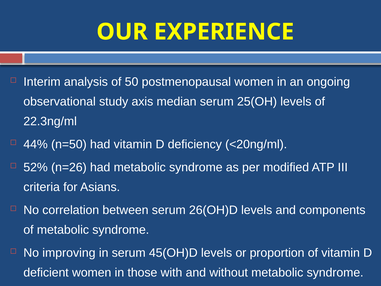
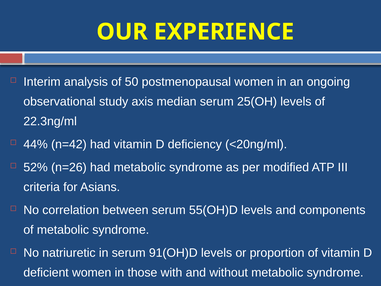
n=50: n=50 -> n=42 (69, 144)
26(OH)D: 26(OH)D -> 55(OH)D (213, 210)
improving: improving -> natriuretic (69, 253)
45(OH)D: 45(OH)D -> 91(OH)D (173, 253)
